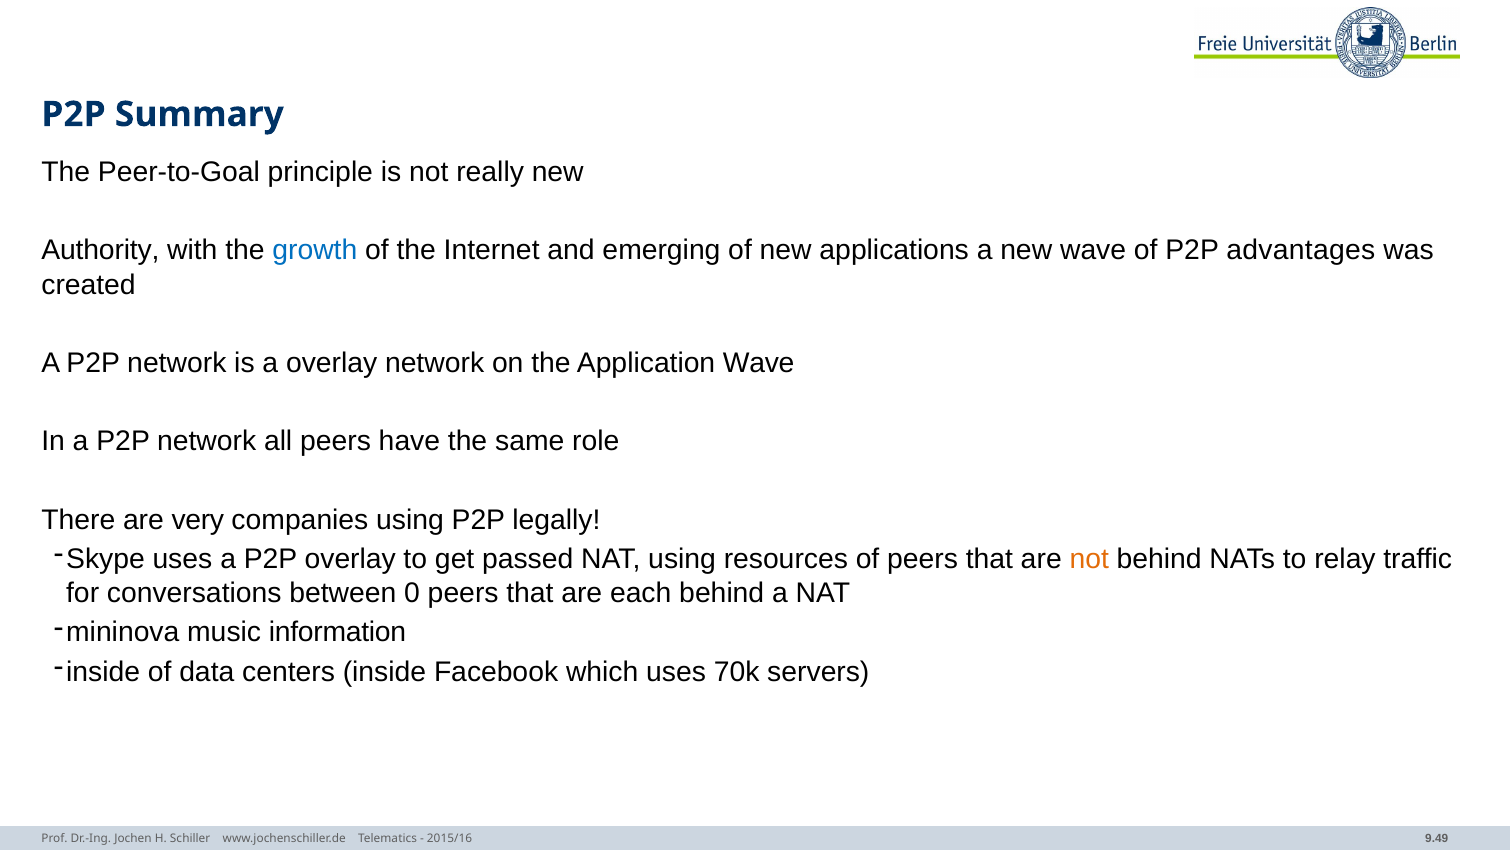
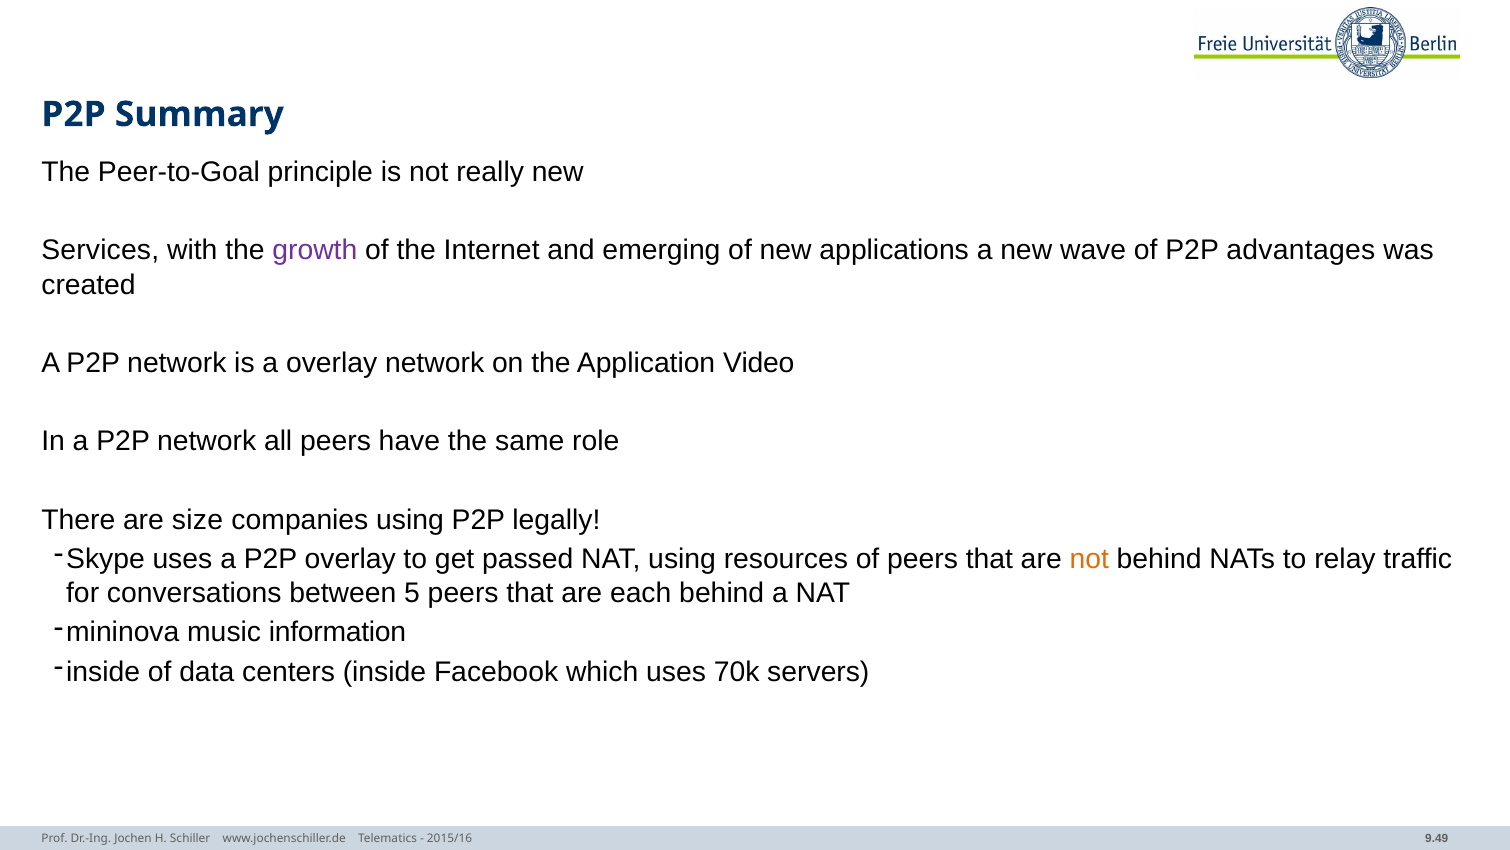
Authority: Authority -> Services (100, 250)
growth colour: blue -> purple (315, 250)
Application Wave: Wave -> Video (759, 363)
very: very -> size (198, 519)
0: 0 -> 5 (412, 593)
